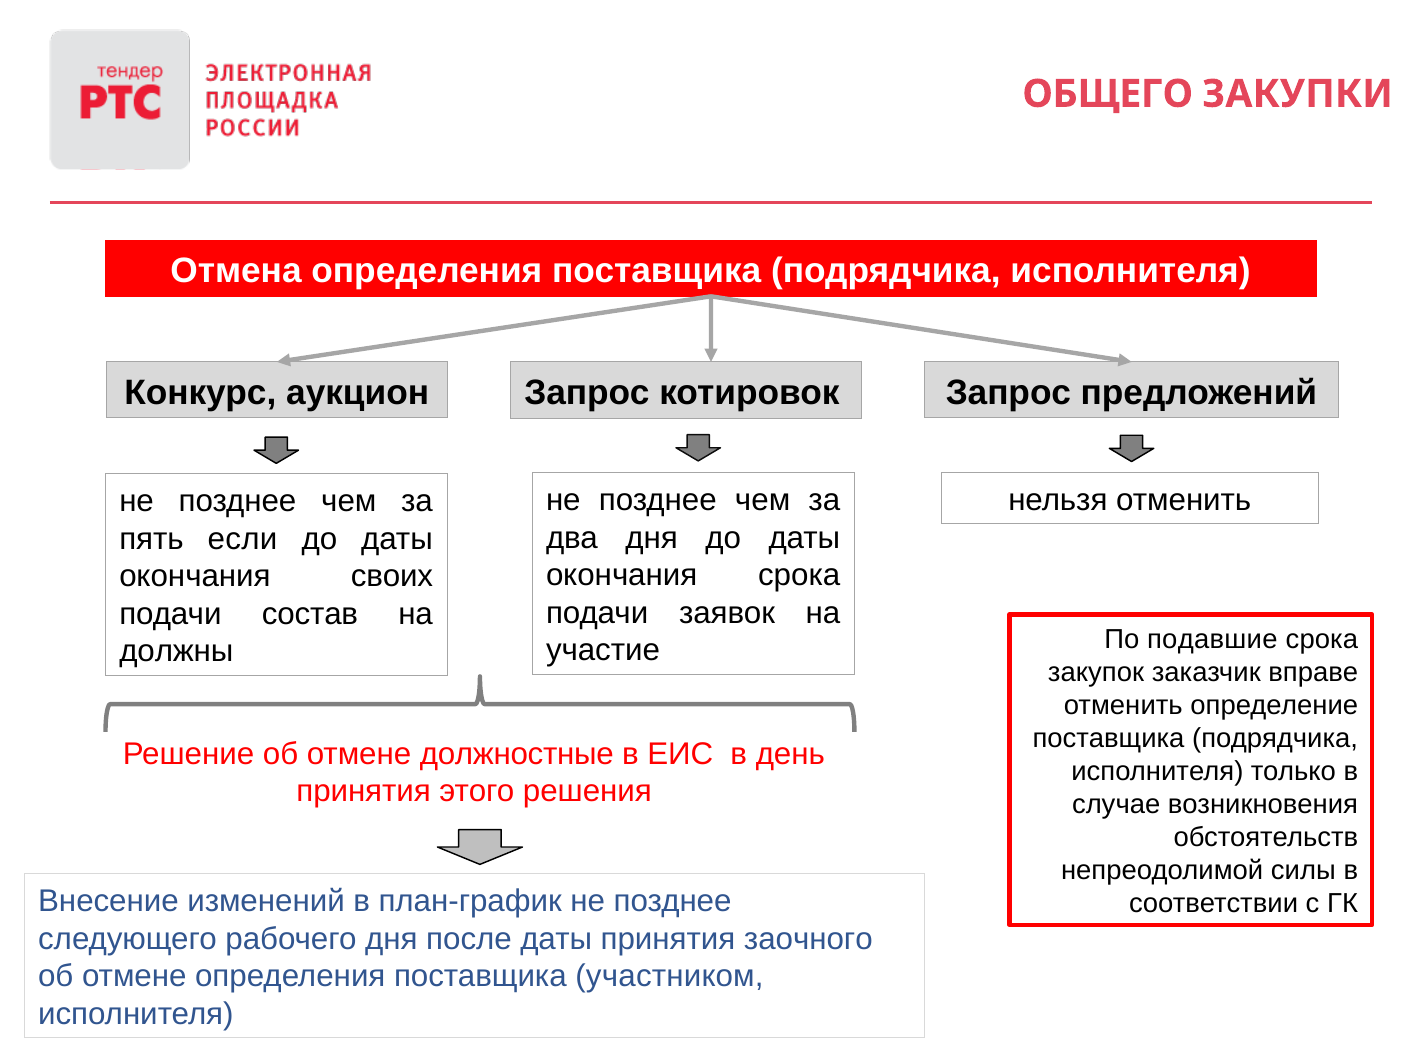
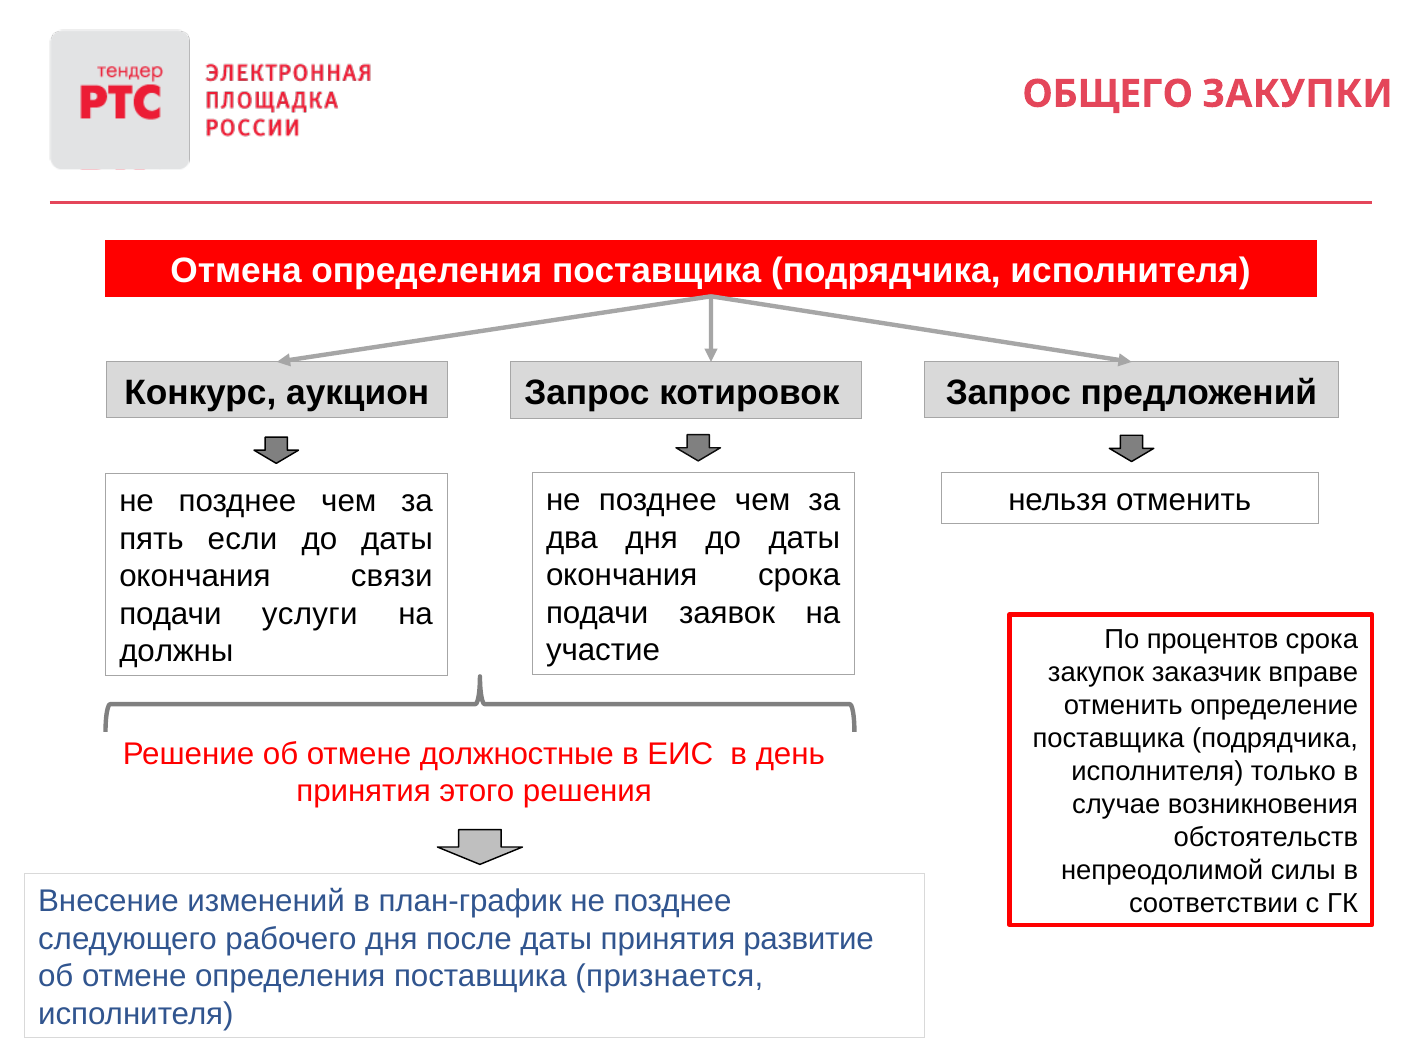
своих: своих -> связи (392, 576)
состав: состав -> услуги (310, 614)
подавшие: подавшие -> процентов (1213, 640)
заочного: заочного -> развитие (809, 939)
участником: участником -> признается (669, 977)
